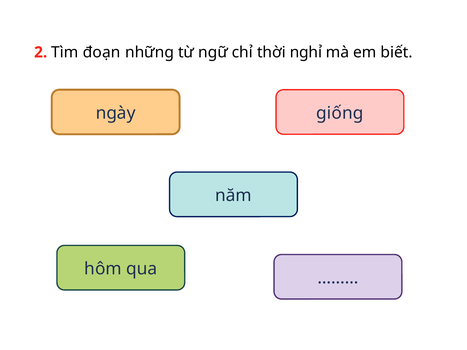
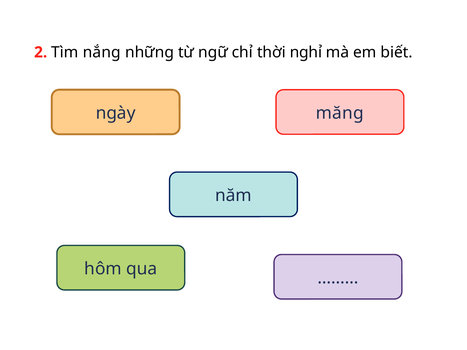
đoạn: đoạn -> nắng (102, 52)
giống: giống -> măng (340, 113)
